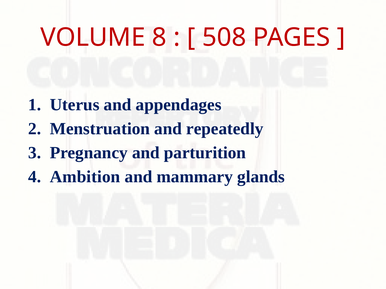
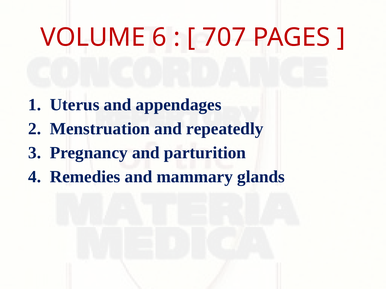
8: 8 -> 6 (159, 38)
508: 508 -> 707 (224, 38)
Ambition: Ambition -> Remedies (85, 177)
